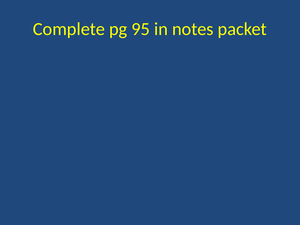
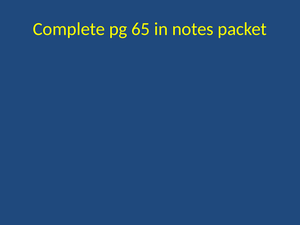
95: 95 -> 65 (141, 29)
